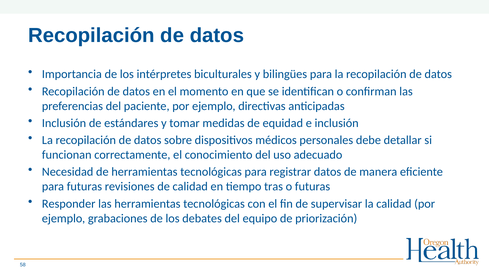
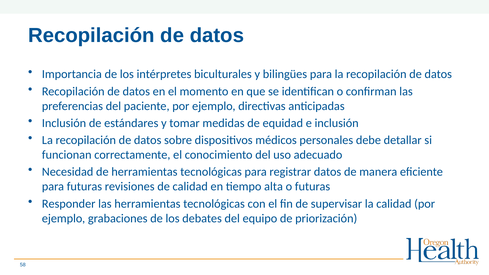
tras: tras -> alta (273, 187)
